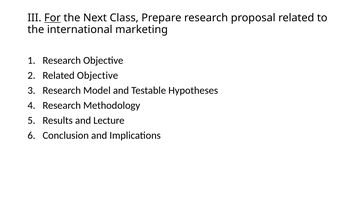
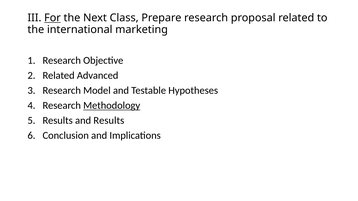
Related Objective: Objective -> Advanced (98, 76)
Methodology underline: none -> present (112, 106)
and Lecture: Lecture -> Results (109, 121)
